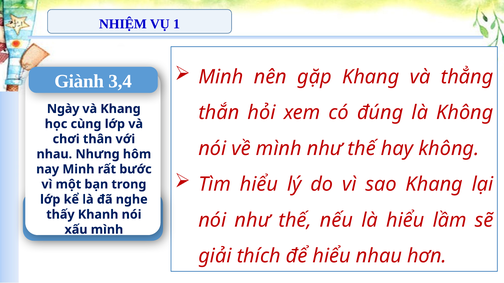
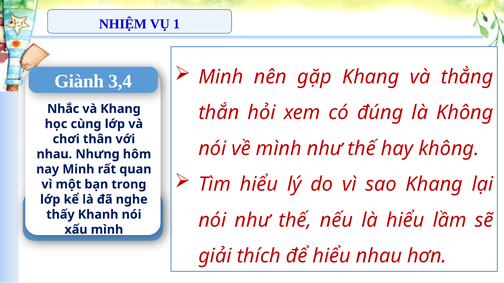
Ngày: Ngày -> Nhắc (63, 109)
bước: bước -> quan (135, 170)
